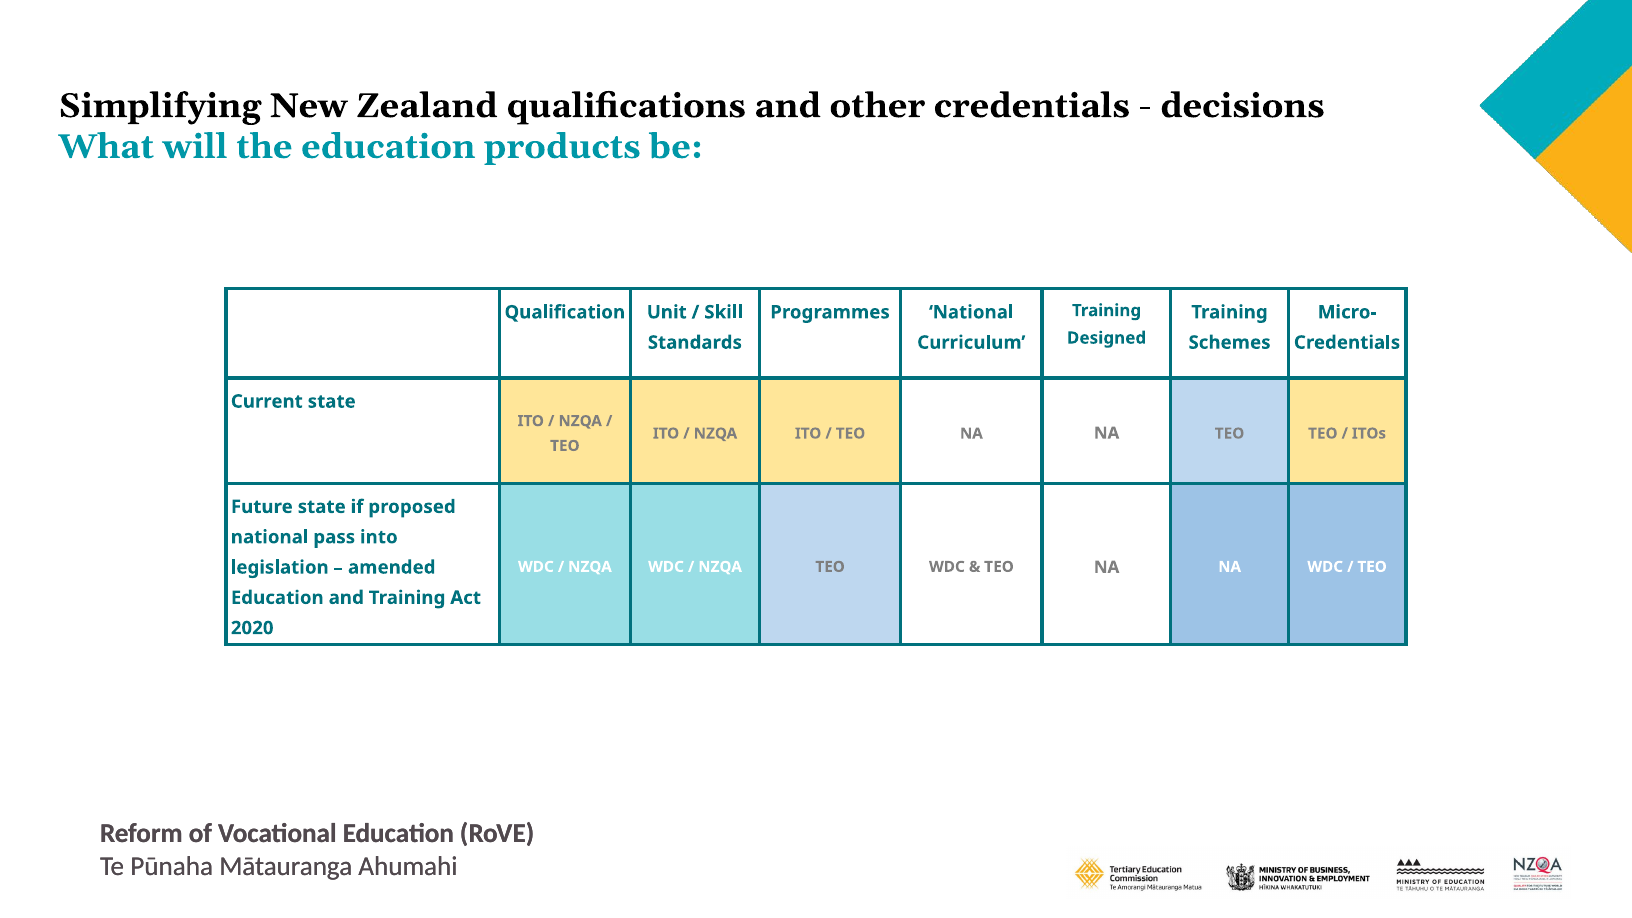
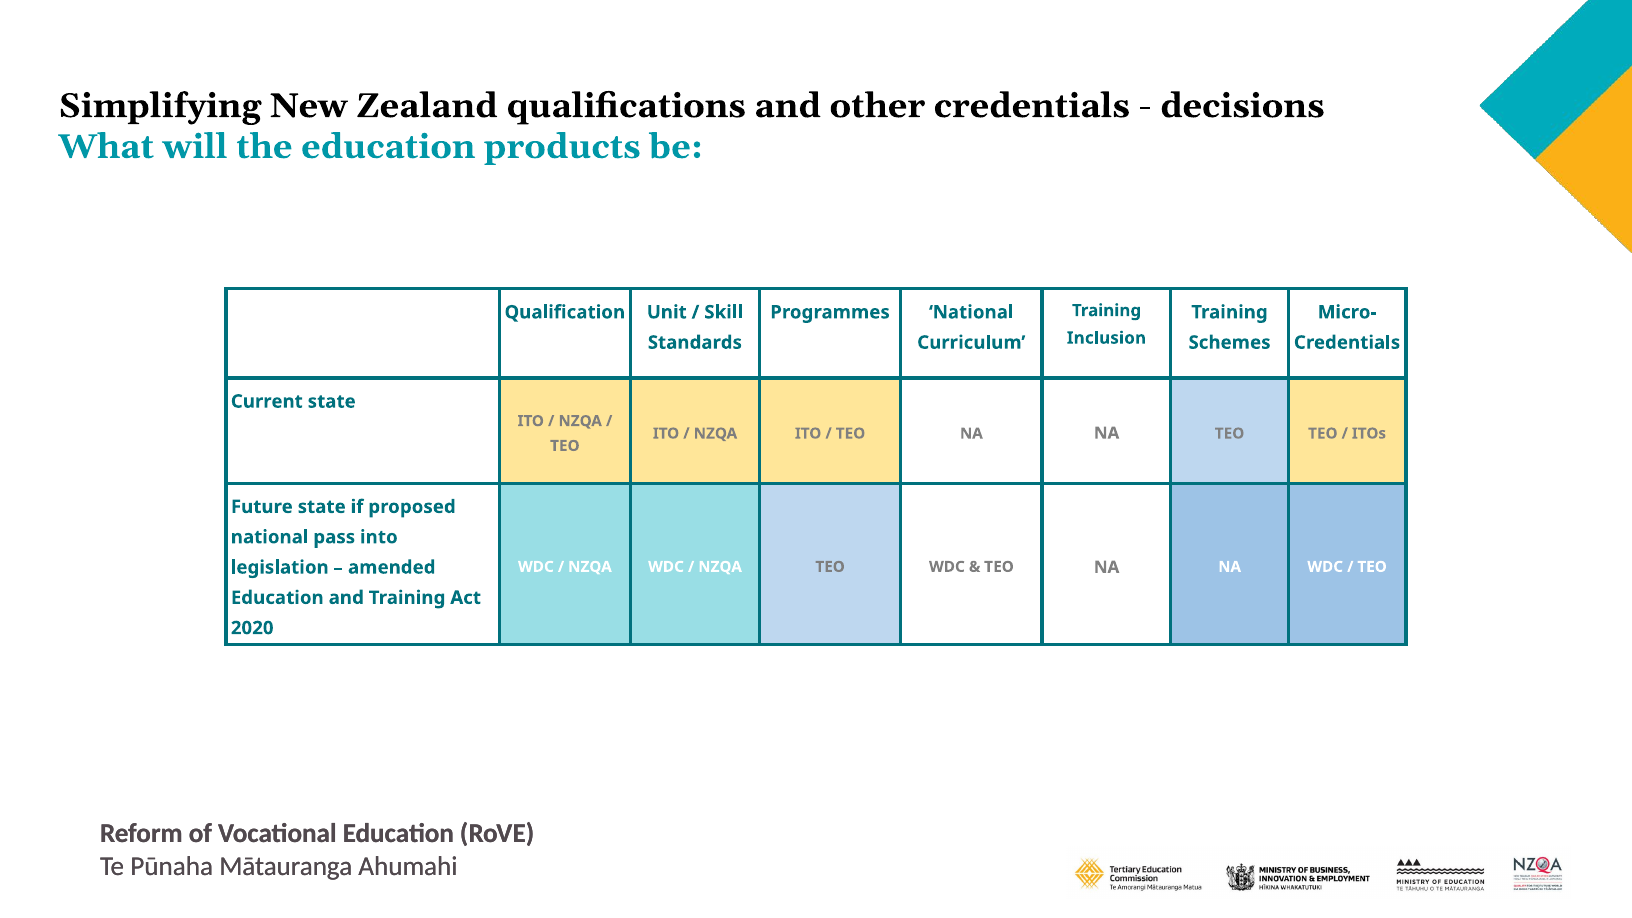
Designed: Designed -> Inclusion (1106, 338)
